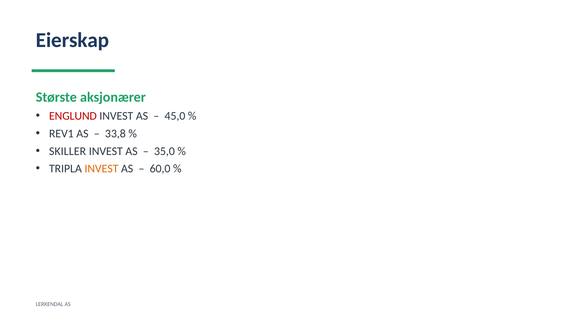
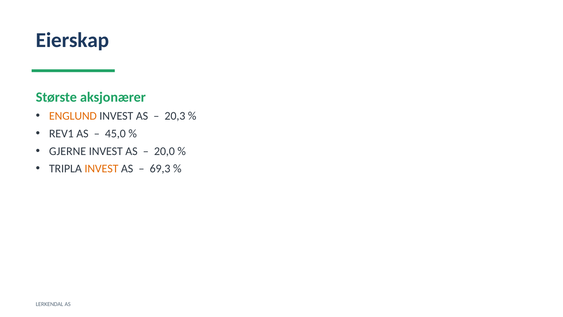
ENGLUND colour: red -> orange (73, 116)
45,0: 45,0 -> 20,3 (175, 116)
33,8: 33,8 -> 45,0 (115, 133)
SKILLER: SKILLER -> GJERNE (68, 151)
35,0: 35,0 -> 20,0 (164, 151)
60,0: 60,0 -> 69,3 (160, 169)
